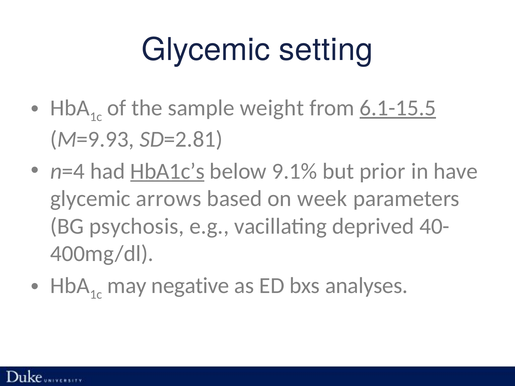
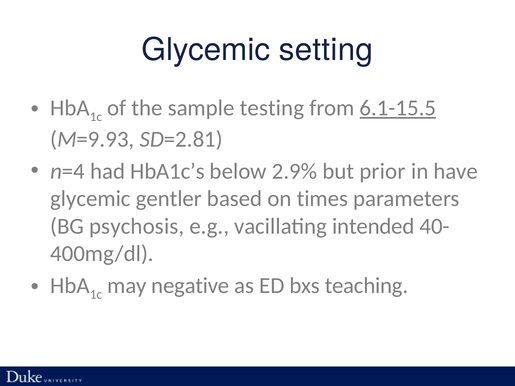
weight: weight -> testing (272, 108)
HbA1c’s underline: present -> none (167, 171)
9.1%: 9.1% -> 2.9% (295, 171)
arrows: arrows -> gentler (169, 199)
week: week -> times (322, 199)
deprived: deprived -> intended (373, 226)
analyses: analyses -> teaching (366, 286)
